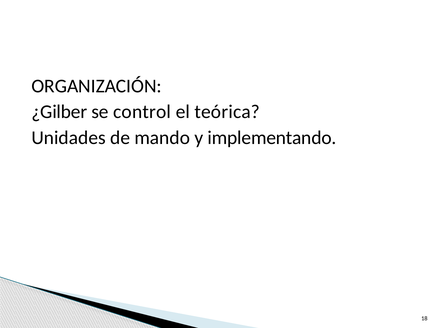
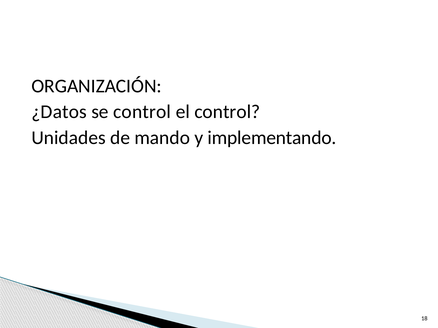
¿Gilber: ¿Gilber -> ¿Datos (59, 112)
el teórica: teórica -> control (227, 112)
